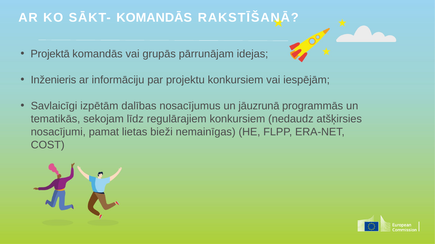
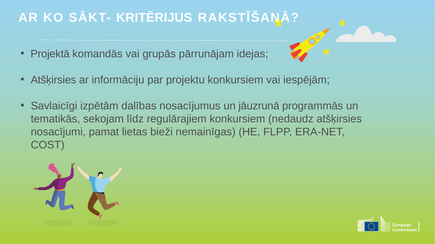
SĀKT- KOMANDĀS: KOMANDĀS -> KRITĒRIJUS (154, 18)
Inženieris: Inženieris -> Atšķirsies (53, 80)
